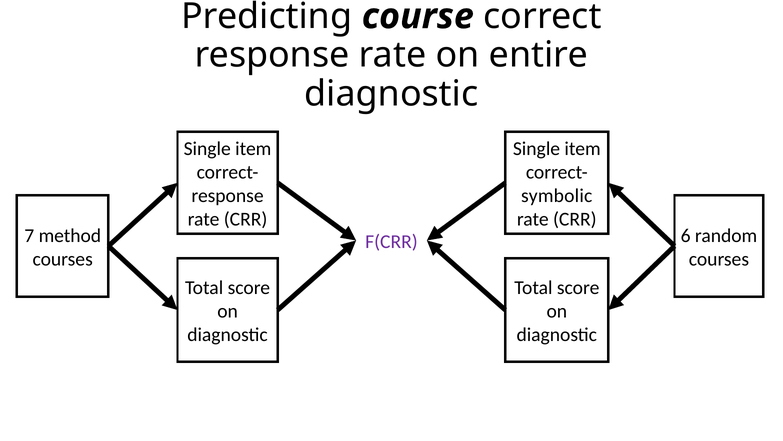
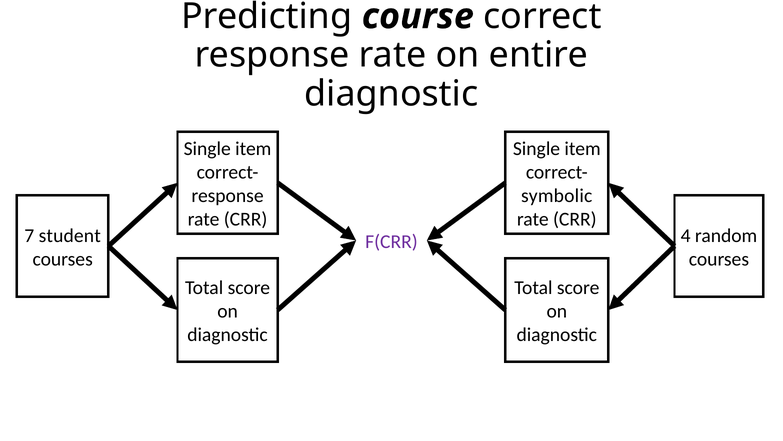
method: method -> student (70, 235)
6: 6 -> 4 (686, 235)
